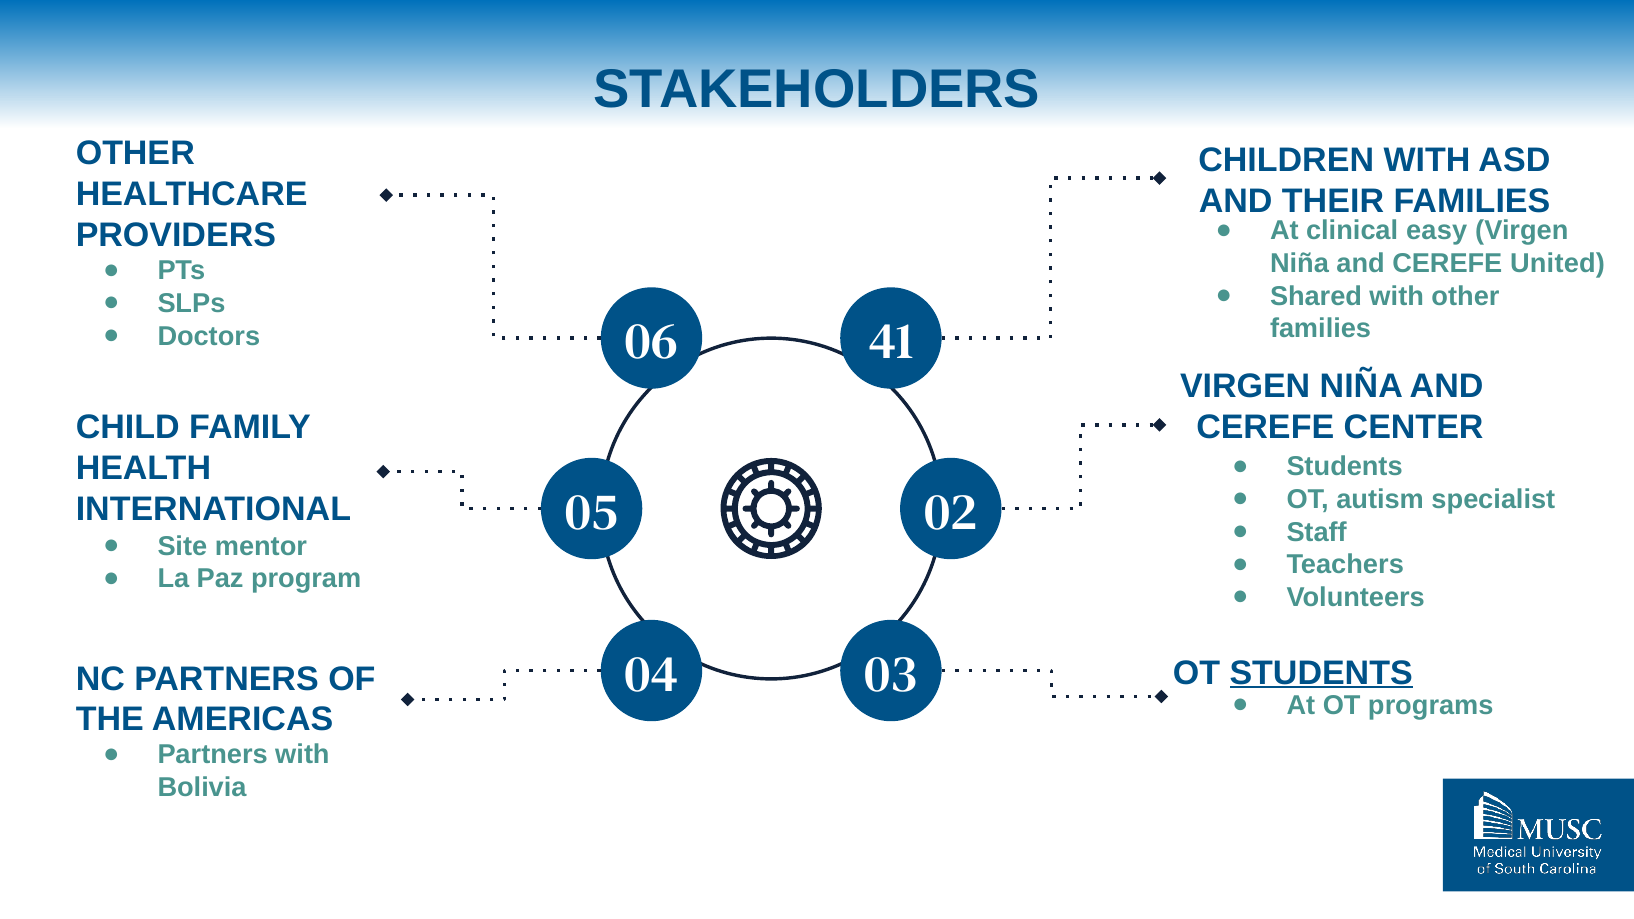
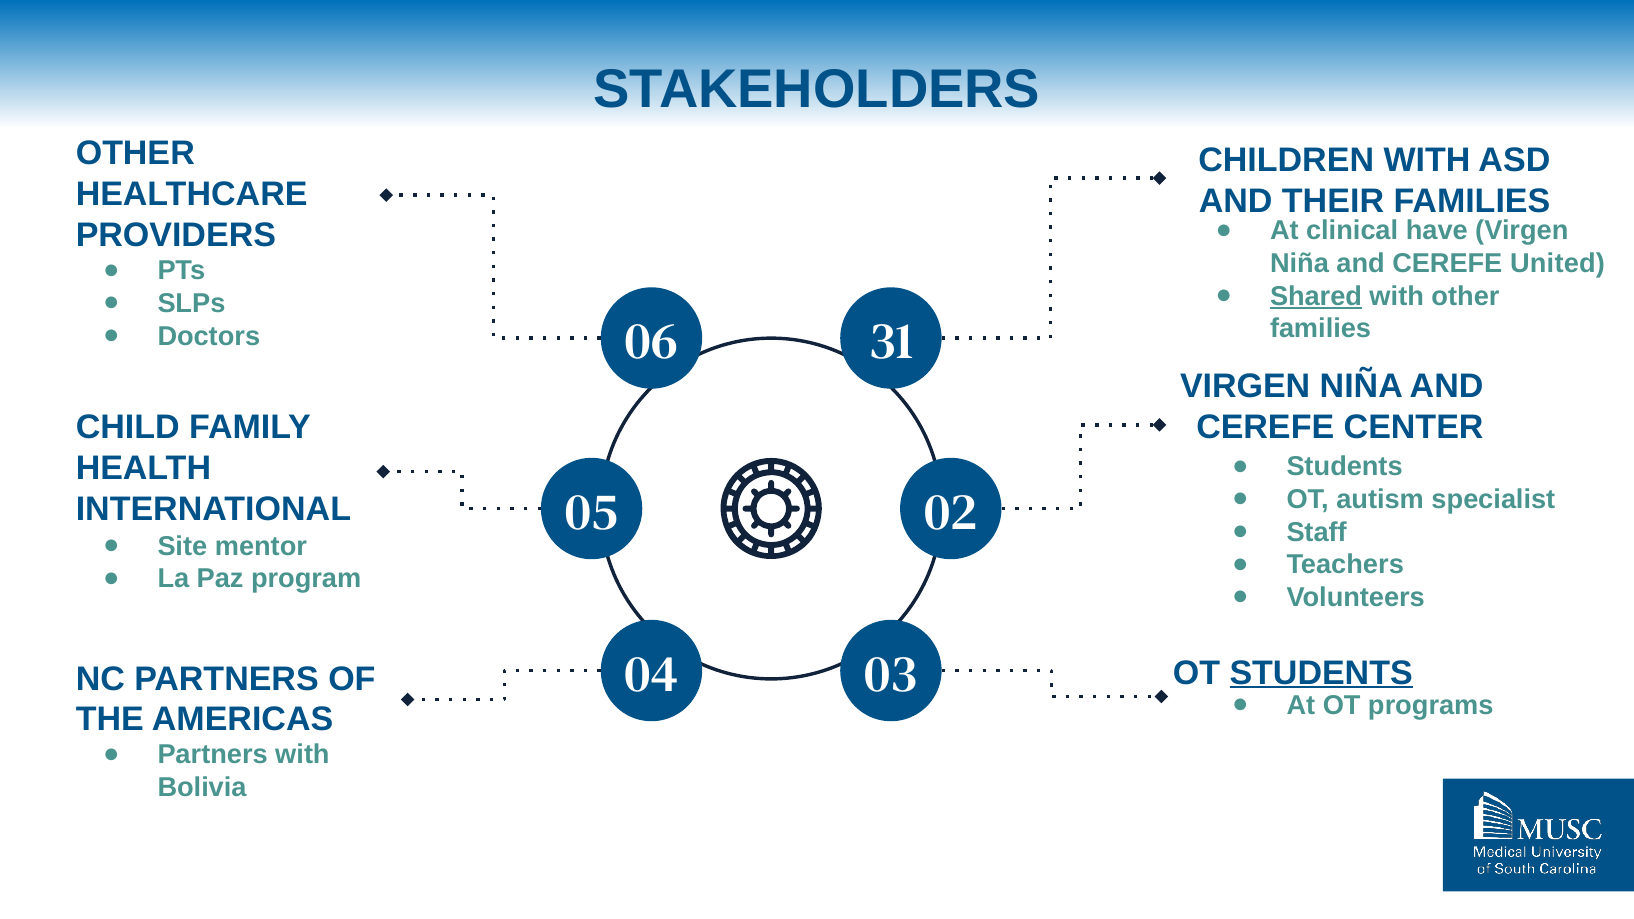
easy: easy -> have (1437, 231)
Shared underline: none -> present (1316, 296)
41: 41 -> 31 (891, 342)
